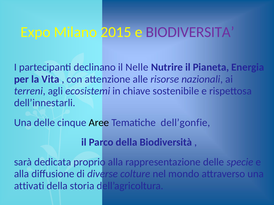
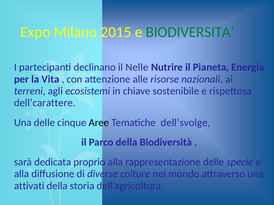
BIODIVERSITA colour: purple -> green (190, 32)
dell’innestarli: dell’innestarli -> dell’carattere (45, 103)
dell’gonfie: dell’gonfie -> dell’svolge (186, 123)
